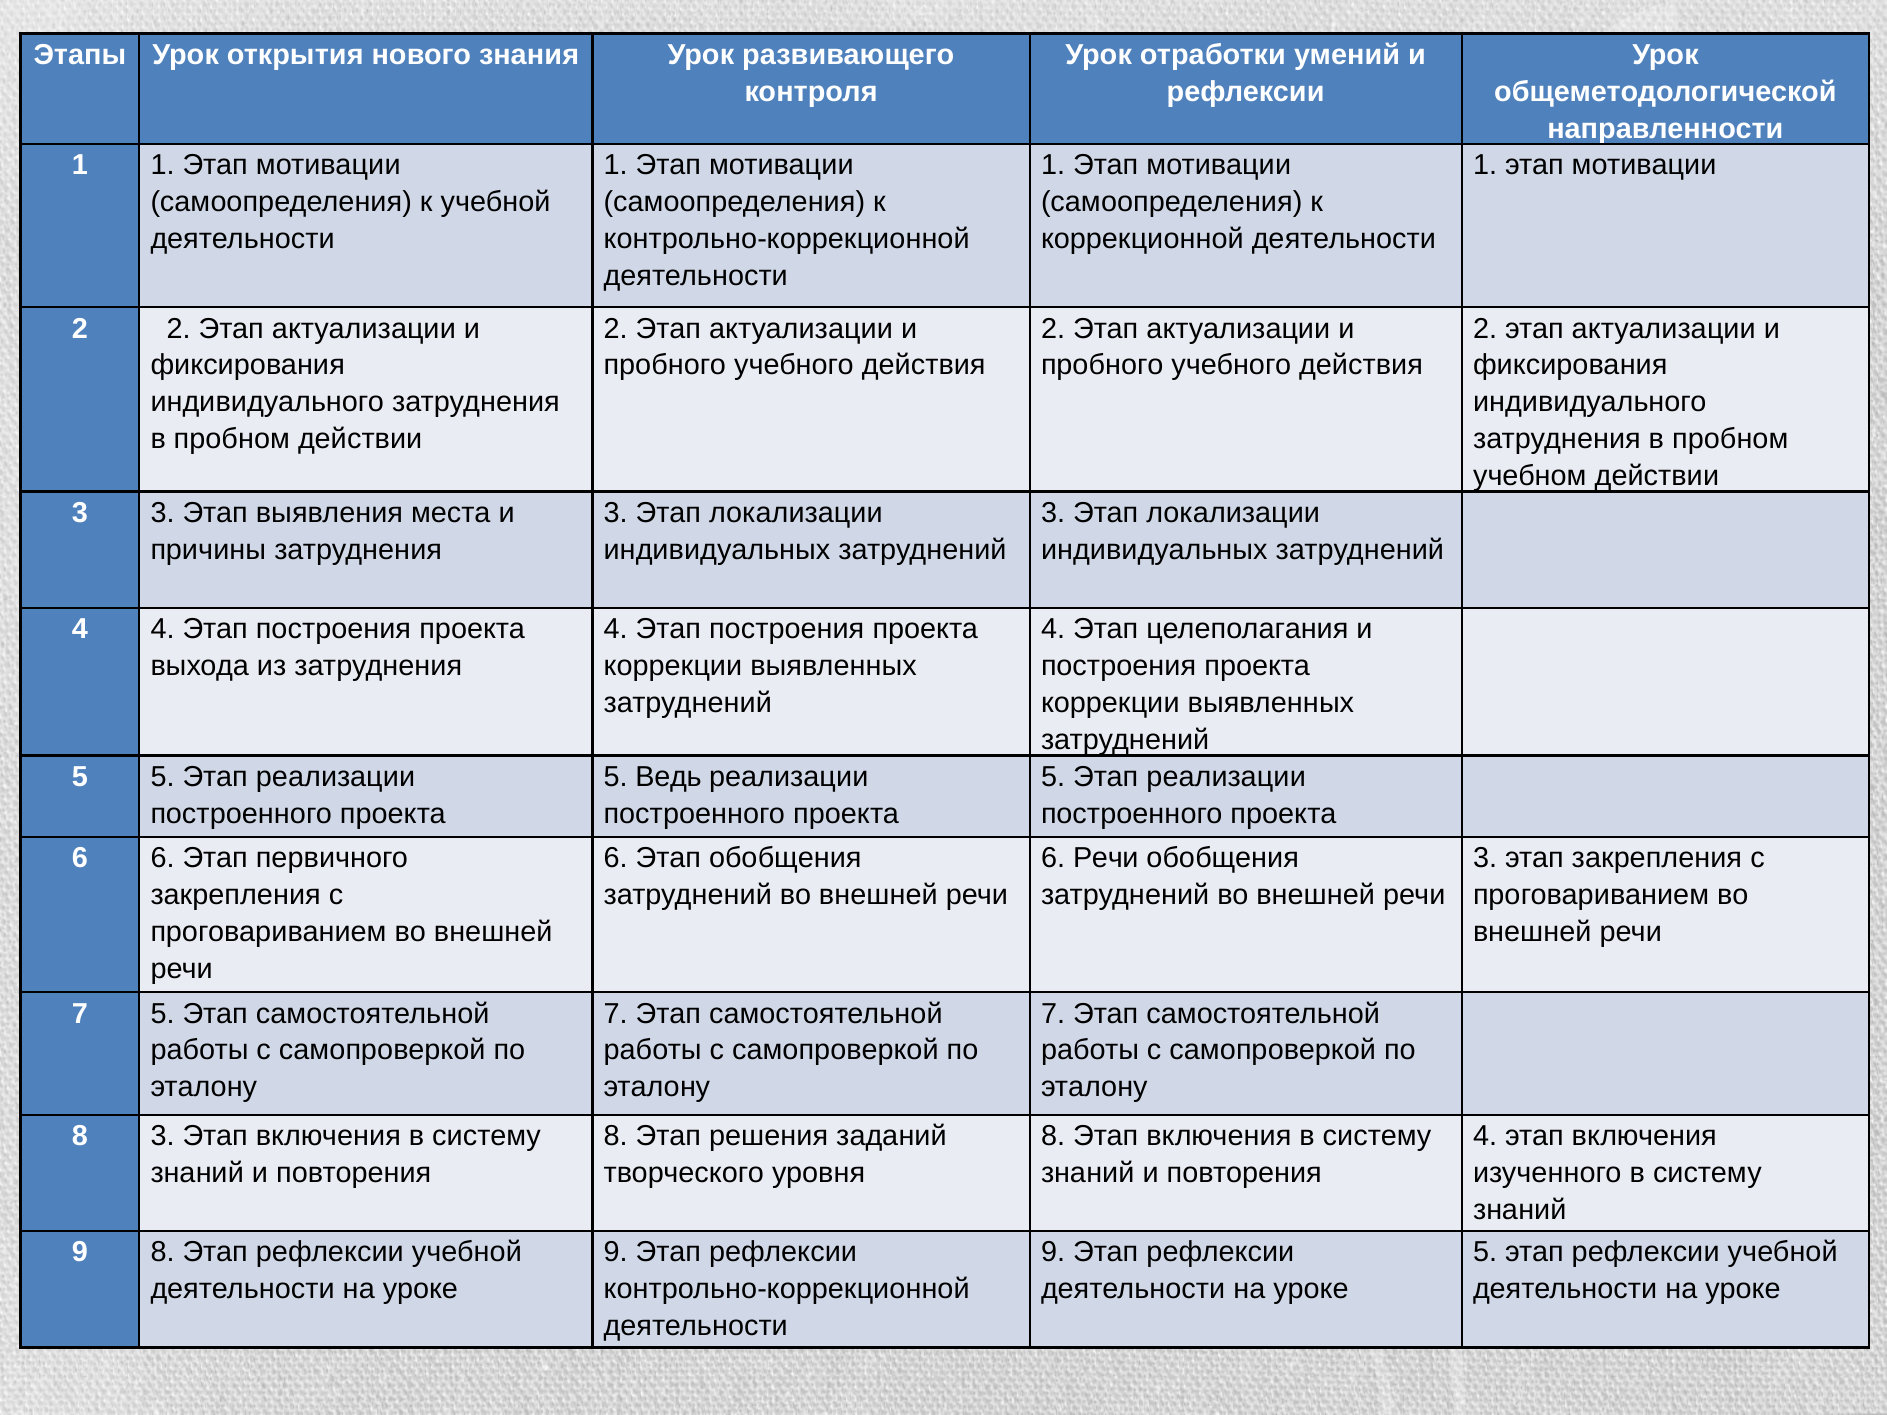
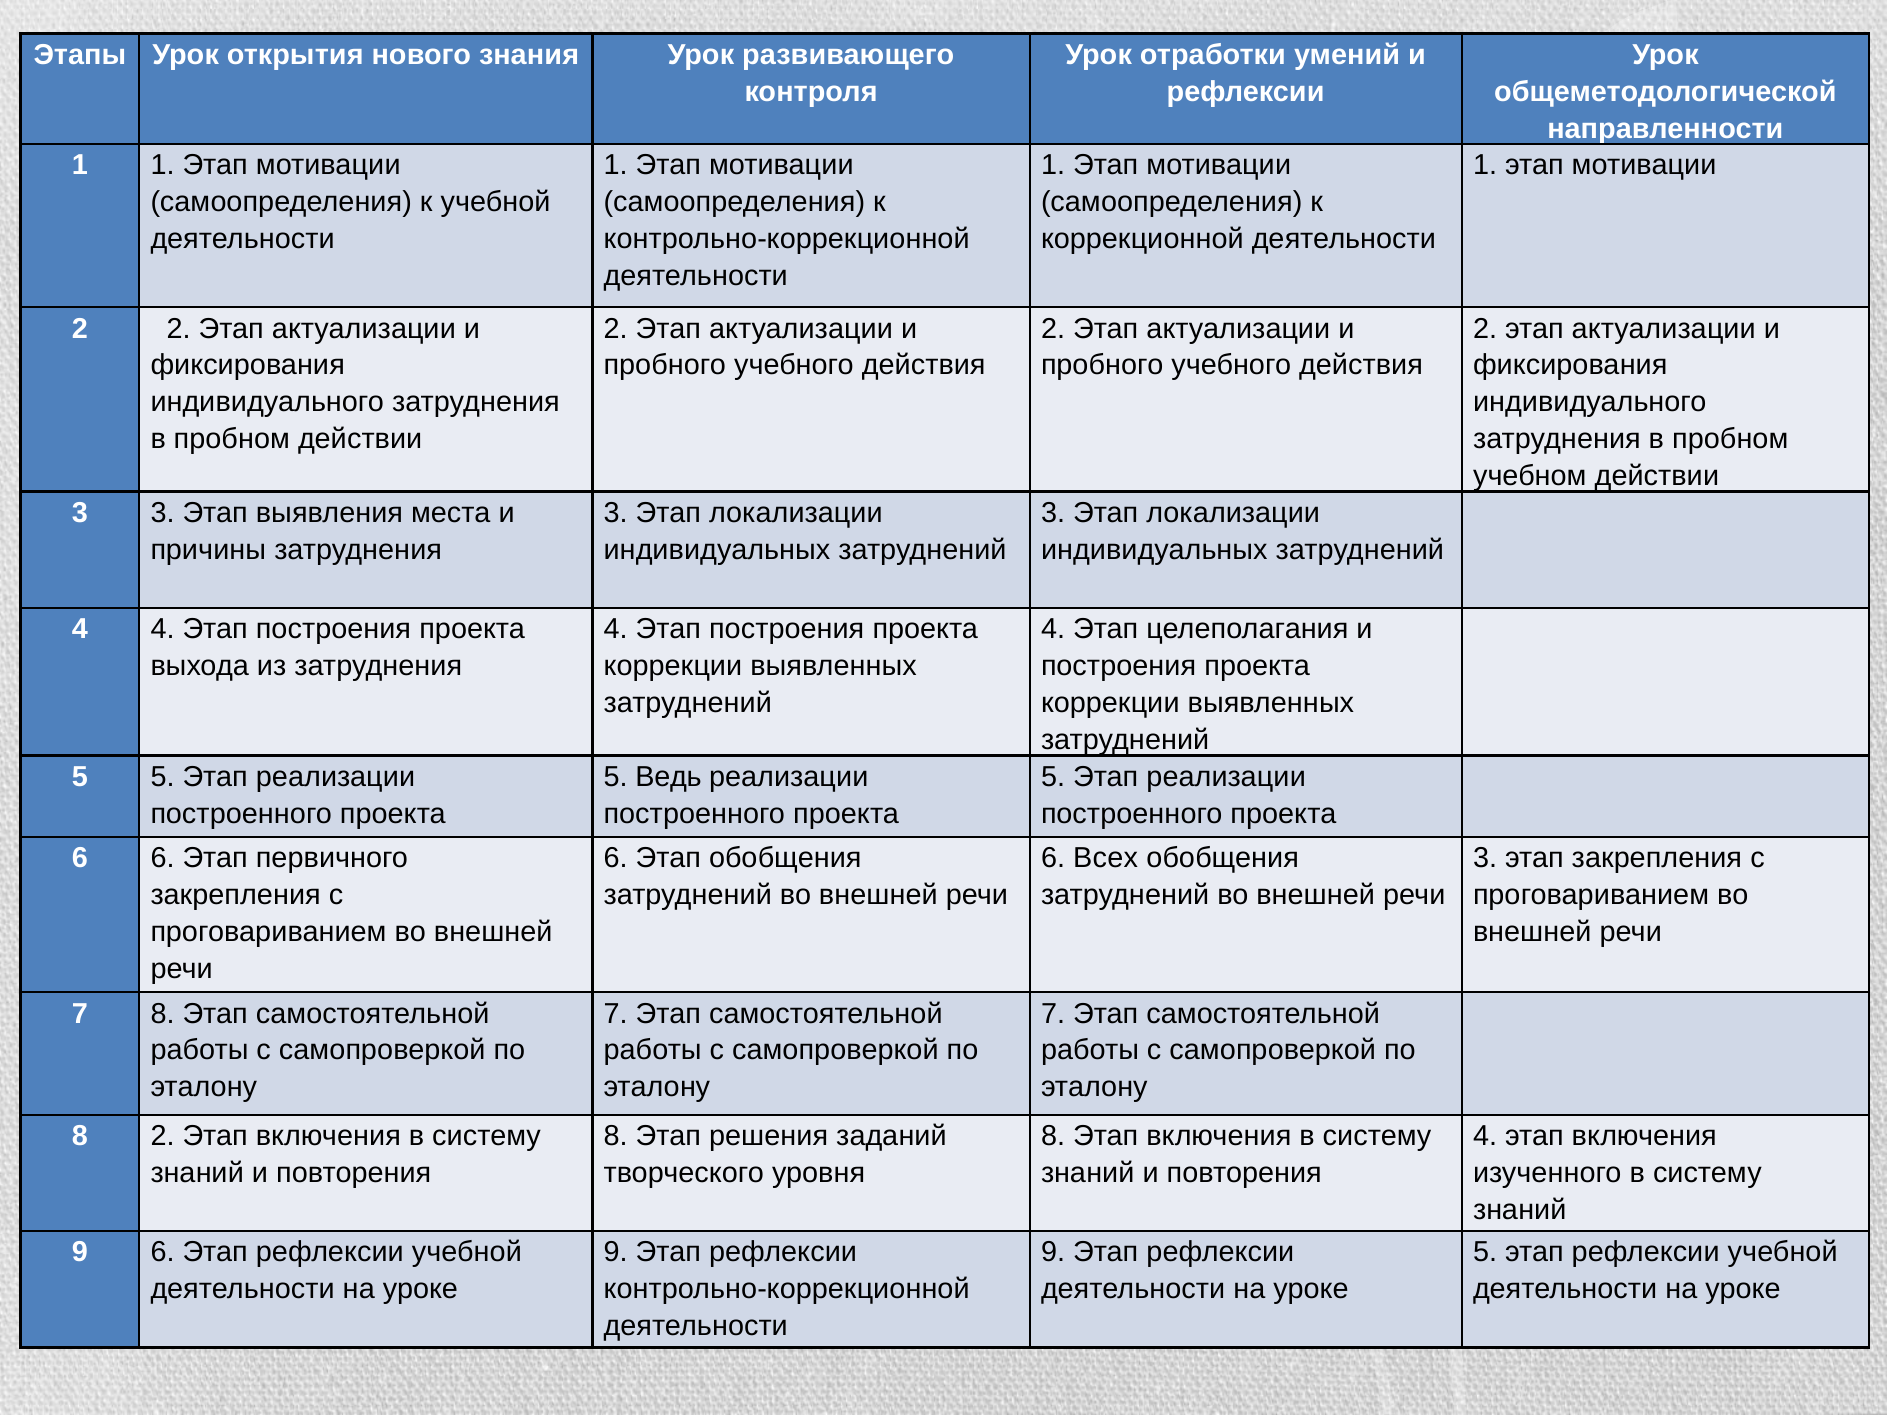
6 Речи: Речи -> Всех (1106, 858)
7 5: 5 -> 8 (163, 1014)
8 3: 3 -> 2 (163, 1136)
9 8: 8 -> 6 (163, 1253)
